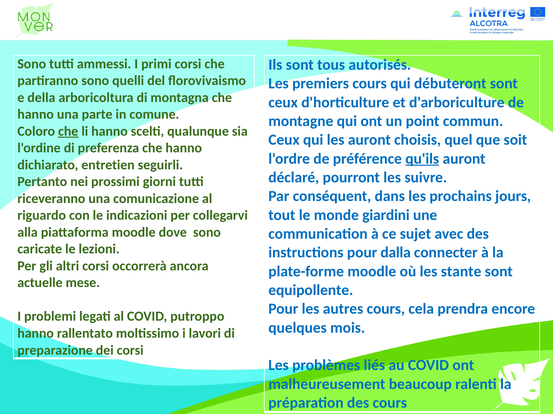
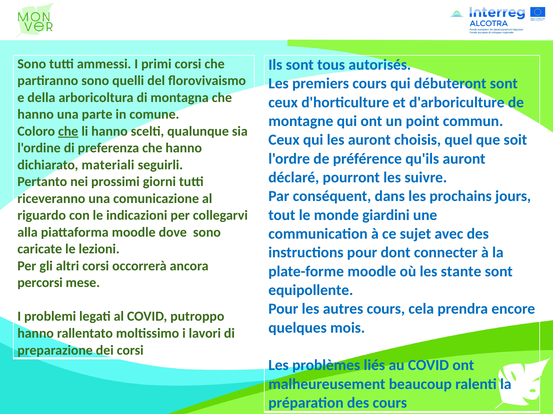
qu'ils underline: present -> none (422, 159)
entretien: entretien -> materiali (108, 165)
dalla: dalla -> dont (396, 253)
actuelle: actuelle -> percorsi (40, 283)
